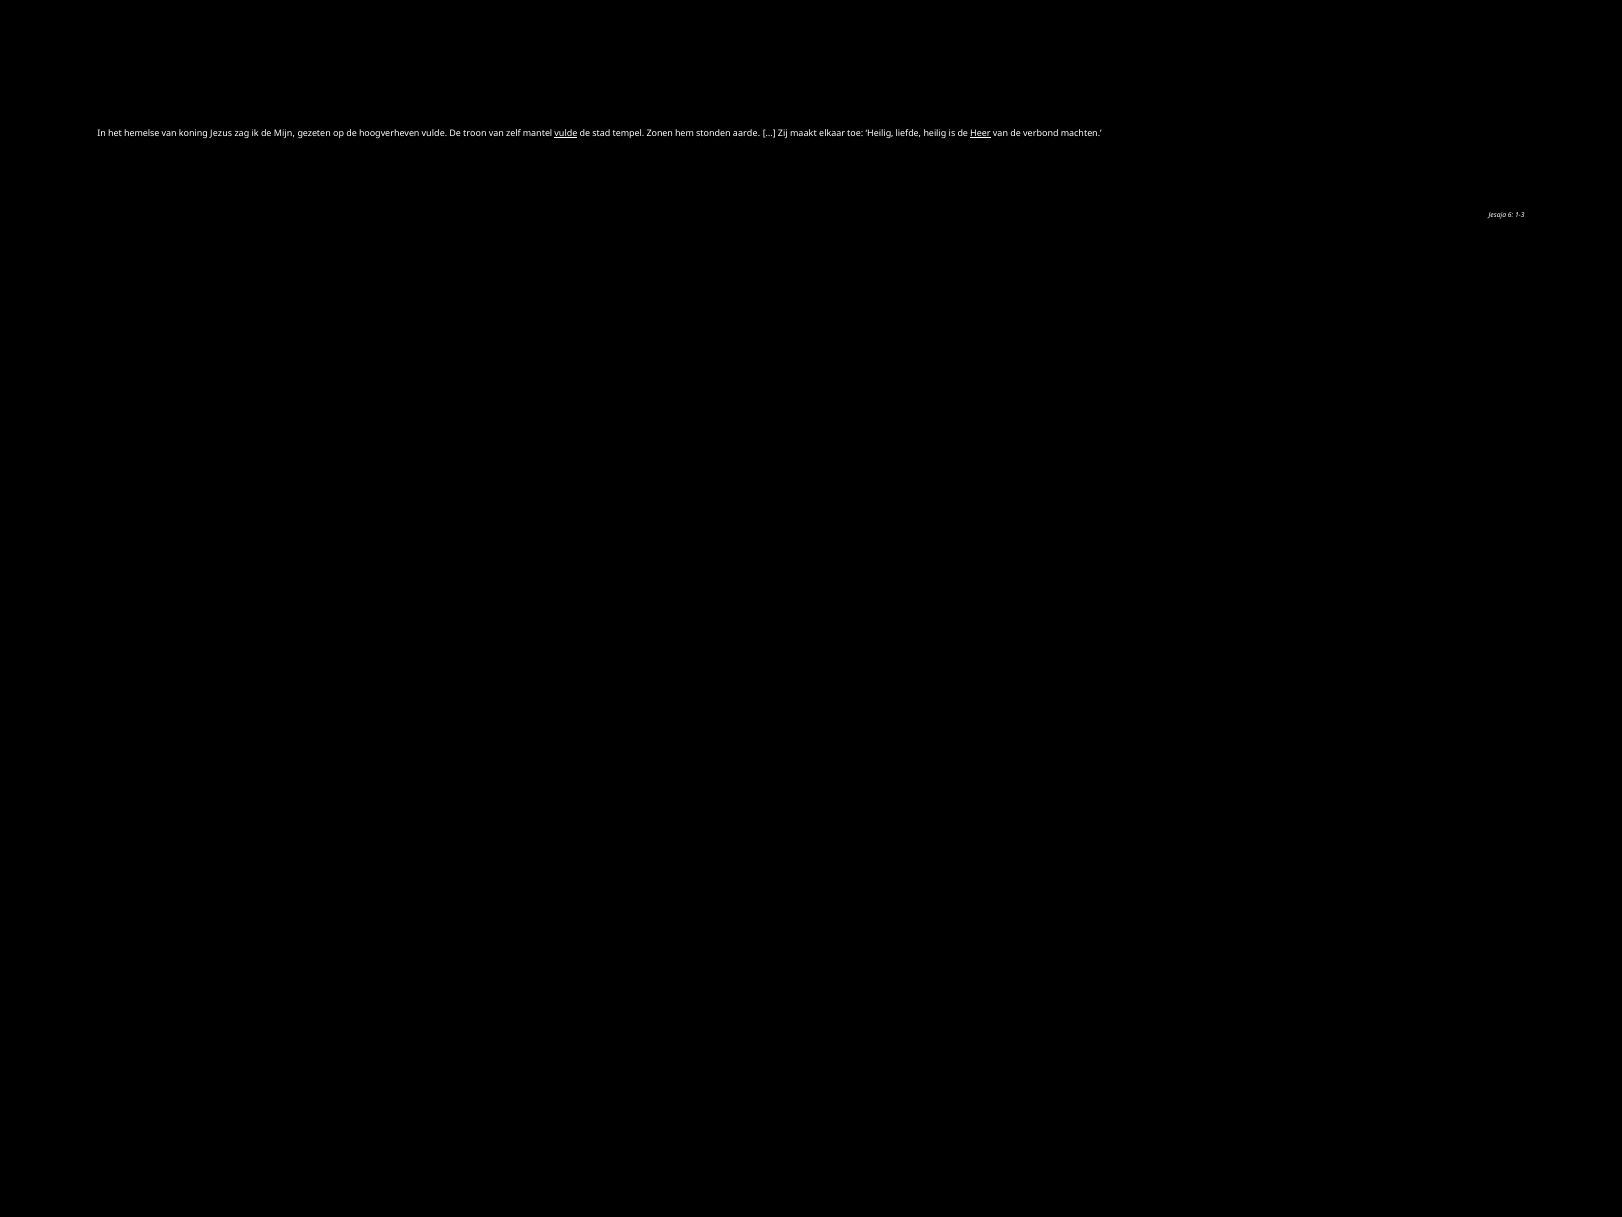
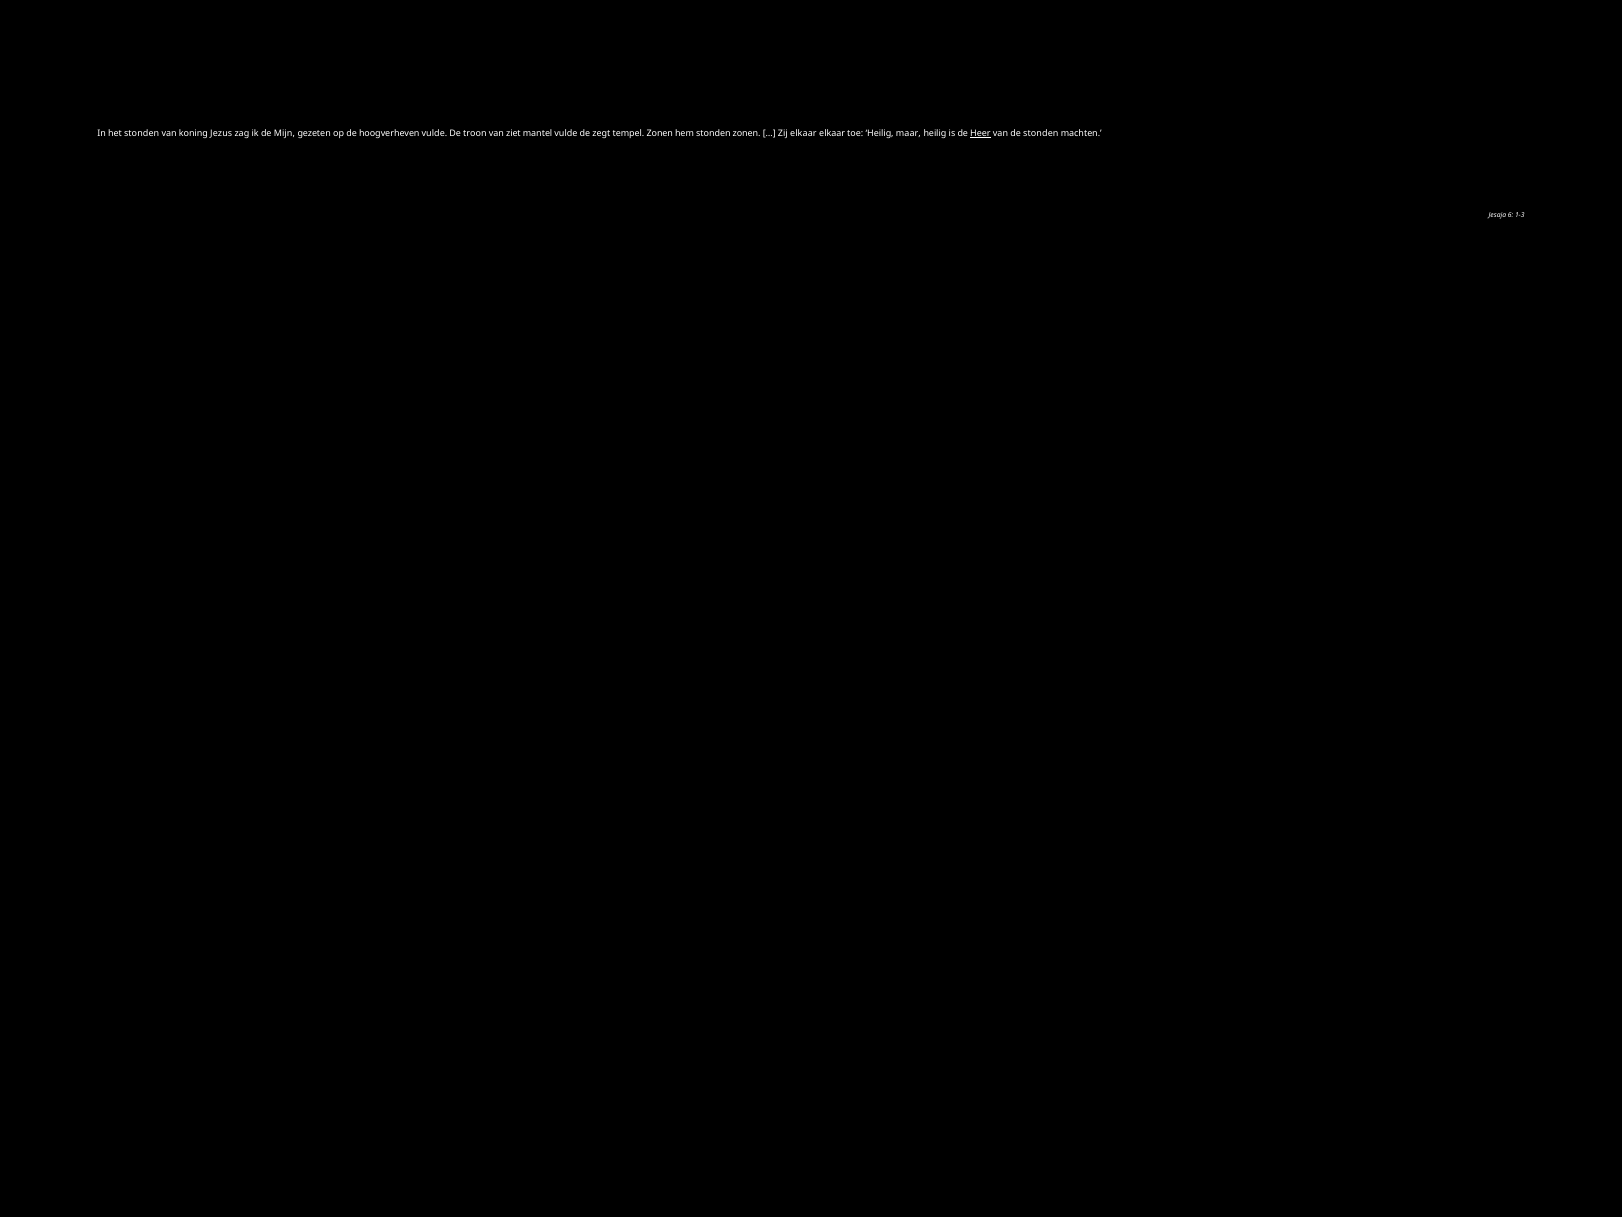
het hemelse: hemelse -> stonden (142, 133)
zelf: zelf -> ziet (513, 133)
vulde underline: present -> none (566, 133)
stad: stad -> zegt (601, 133)
stonden aarde: aarde -> zonen (747, 133)
Zij maakt: maakt -> elkaar (803, 133)
liefde: liefde -> maar (908, 133)
de verbond: verbond -> stonden (1041, 133)
